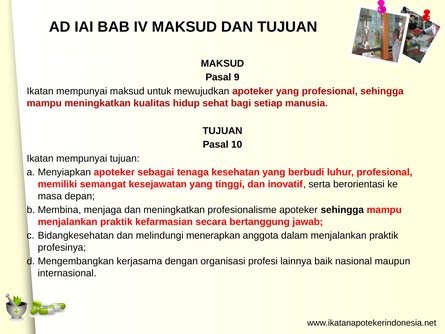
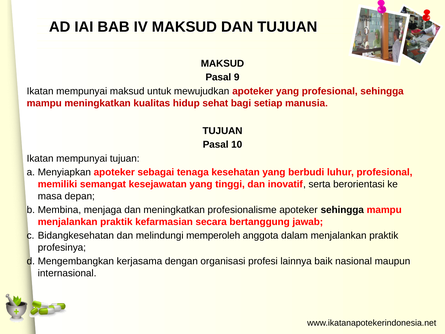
menerapkan: menerapkan -> memperoleh (213, 235)
